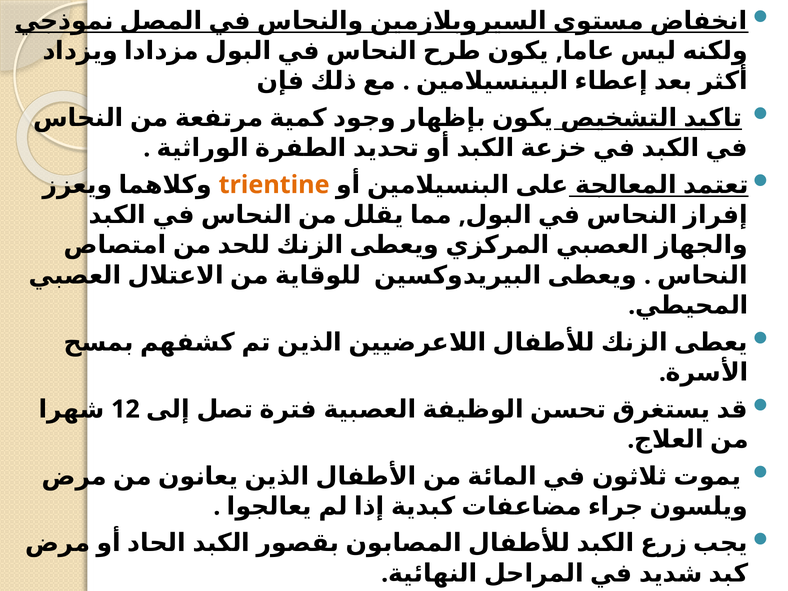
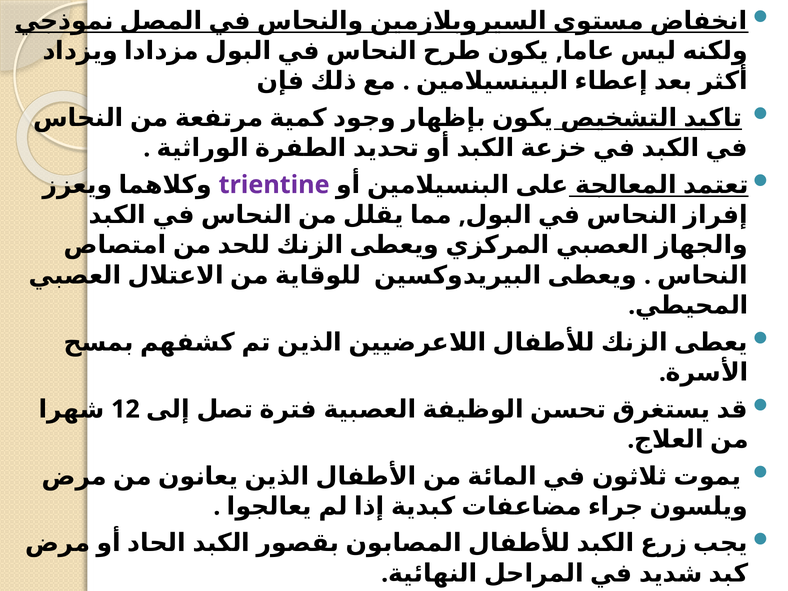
trientine colour: orange -> purple (274, 185)
